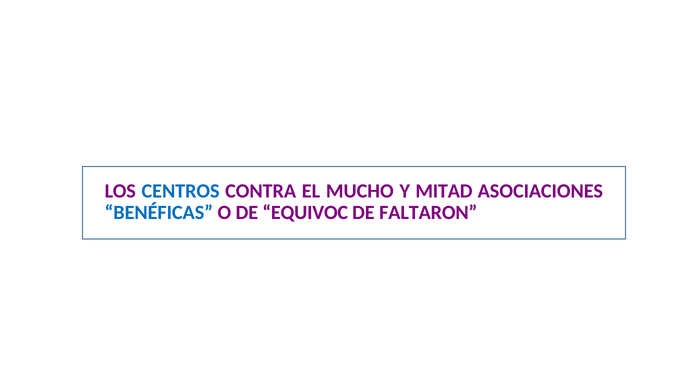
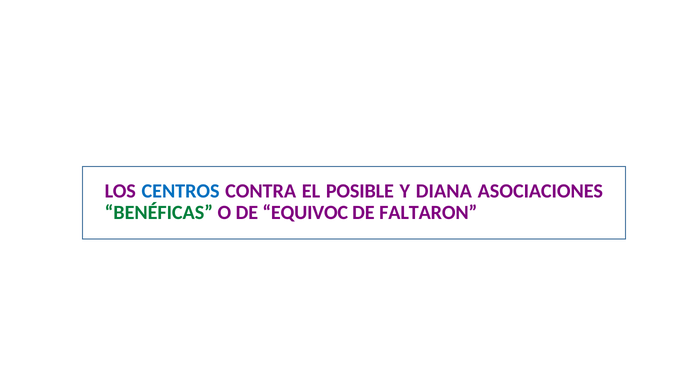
MUCHO: MUCHO -> POSIBLE (360, 191)
MITAD: MITAD -> DIANA (444, 191)
BENÉFICAS colour: blue -> green (159, 212)
